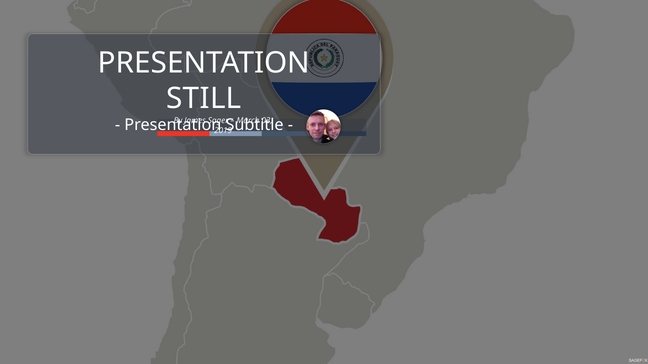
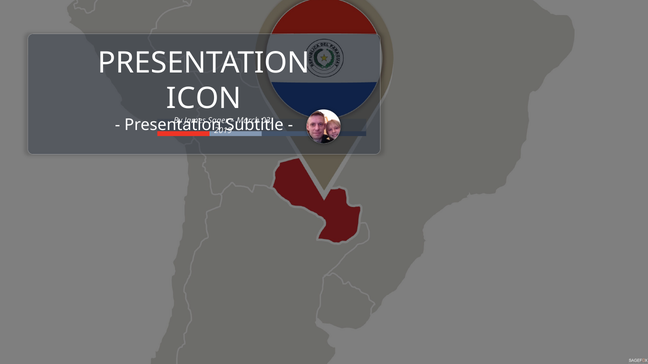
STILL: STILL -> ICON (204, 98)
